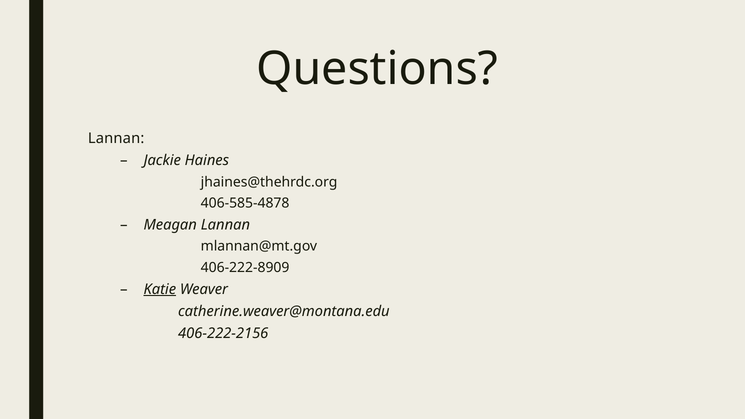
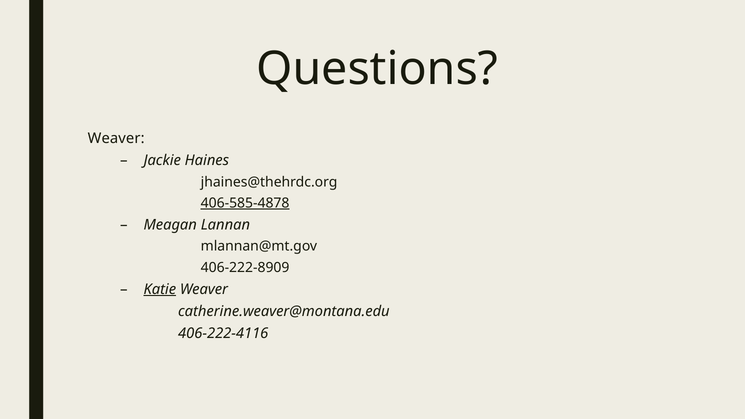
Lannan: Lannan -> Weaver (116, 138)
406-585-4878 underline: none -> present (245, 203)
406-222-2156: 406-222-2156 -> 406-222-4116 (223, 333)
